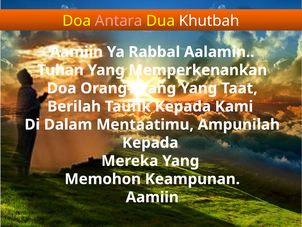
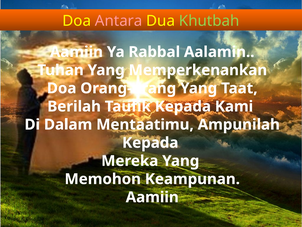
Khutbah colour: white -> light green (209, 21)
